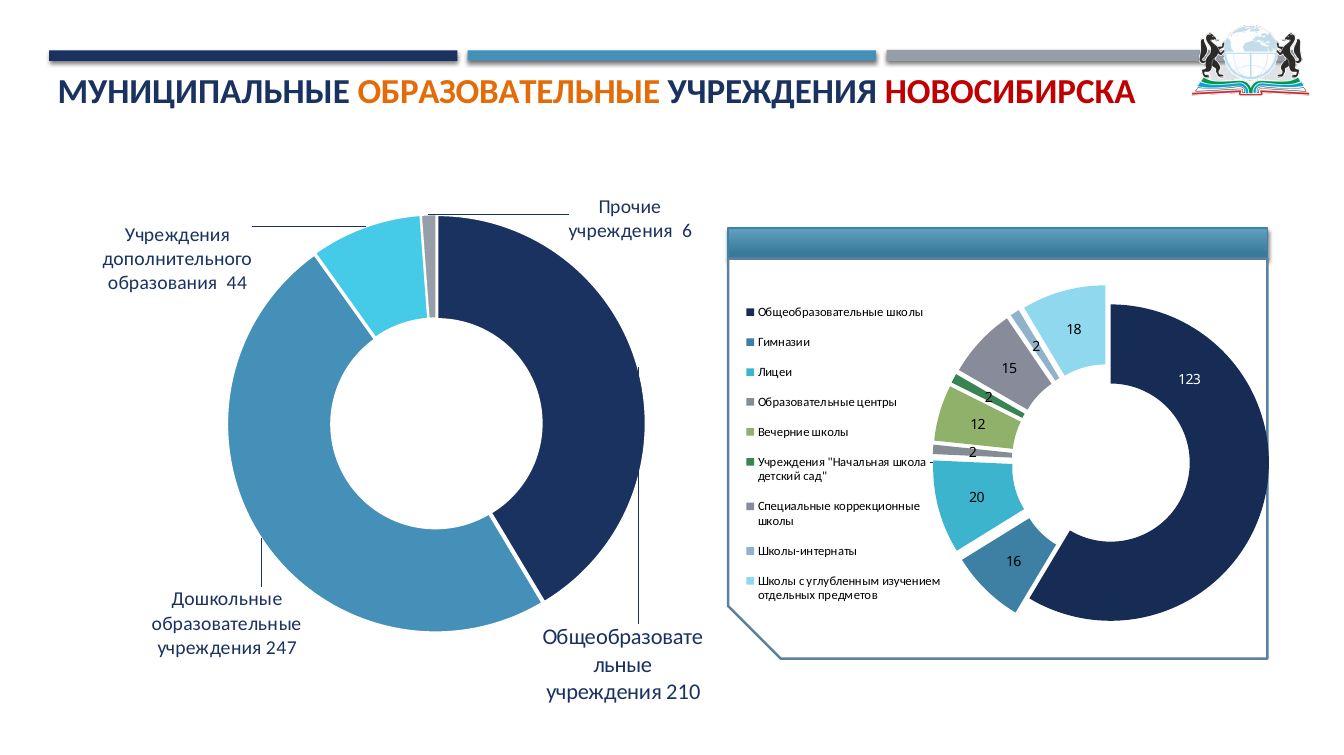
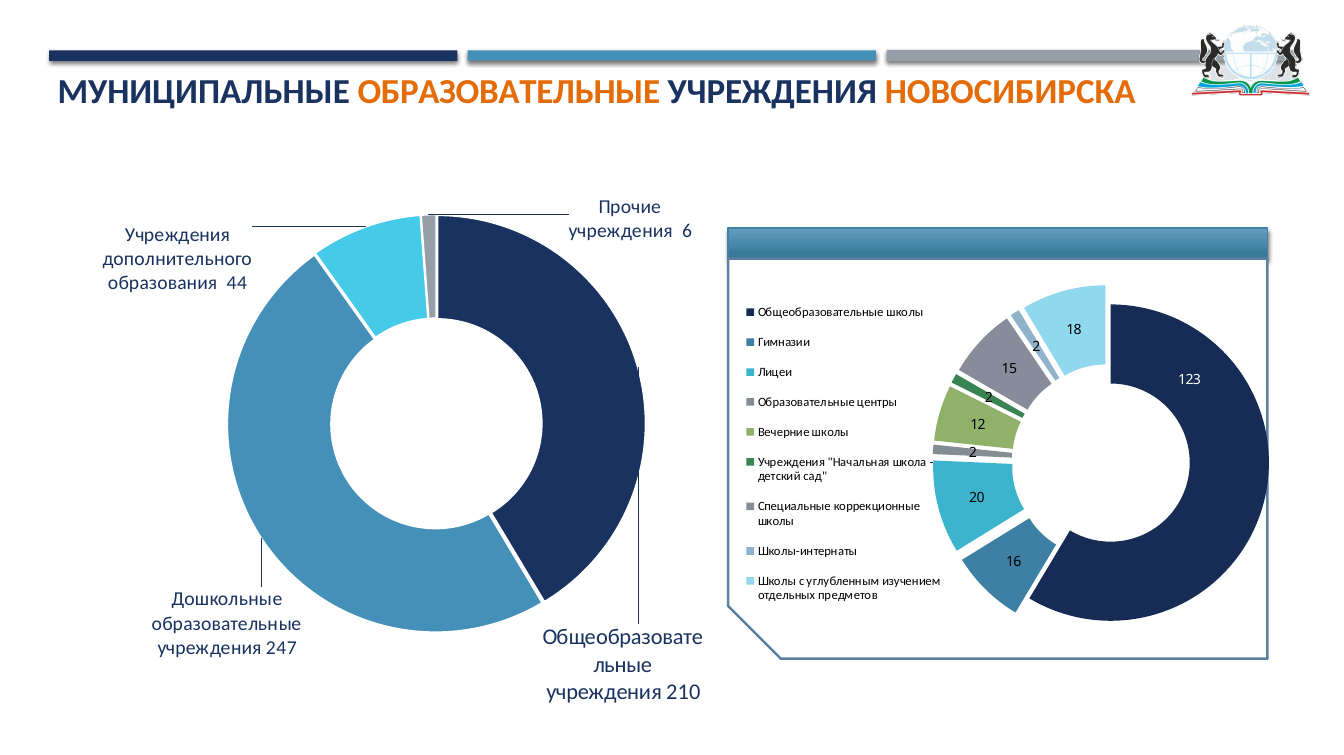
НОВОСИБИРСКА colour: red -> orange (1010, 92)
